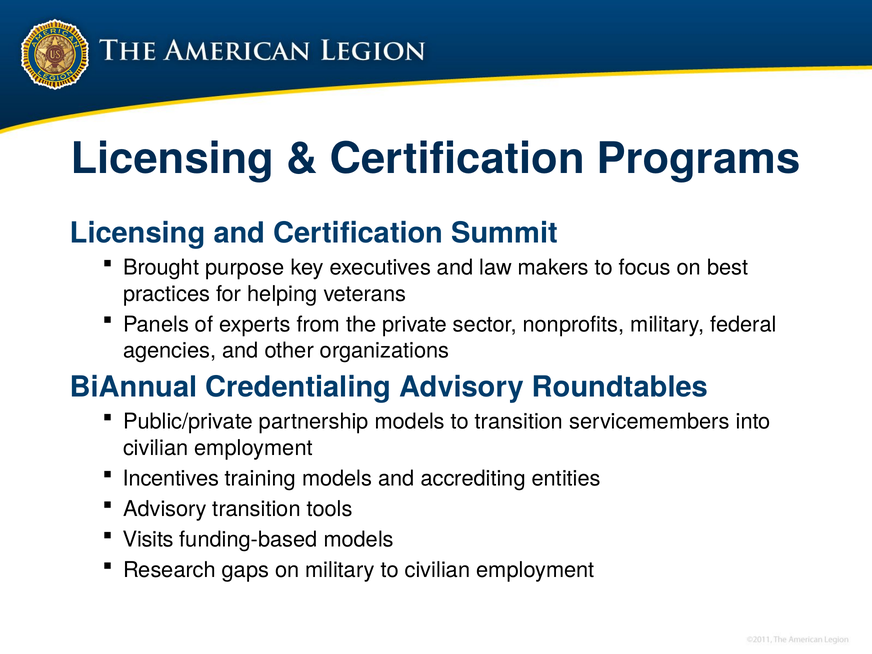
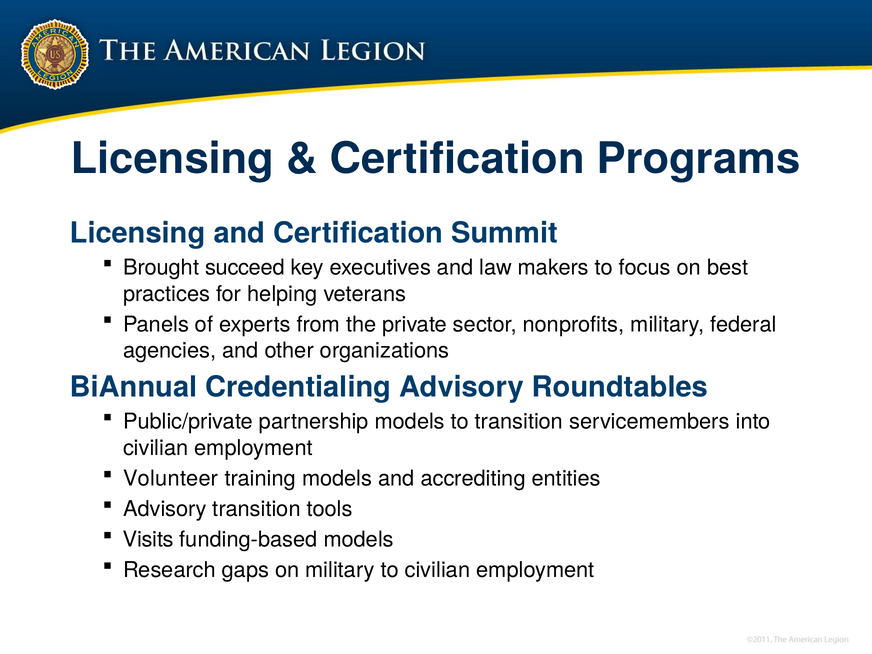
purpose: purpose -> succeed (245, 268)
Incentives: Incentives -> Volunteer (171, 478)
